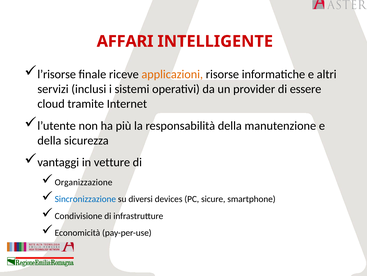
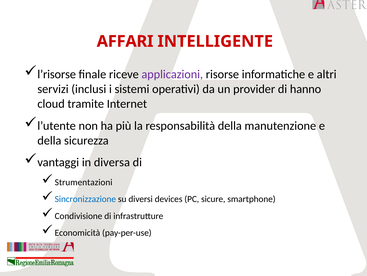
applicazioni colour: orange -> purple (172, 74)
essere: essere -> hanno (306, 89)
vetture: vetture -> diversa (112, 162)
Organizzazione: Organizzazione -> Strumentazioni (84, 182)
